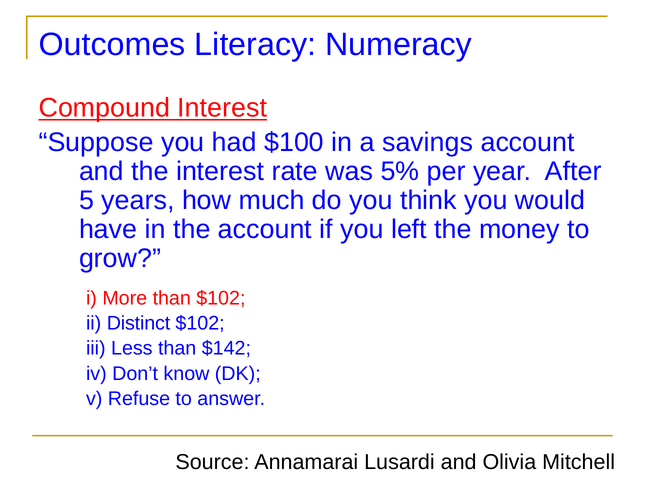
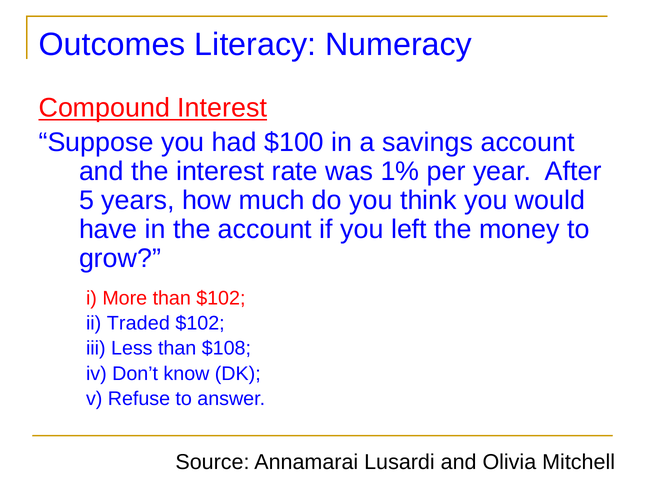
5%: 5% -> 1% (400, 171)
Distinct: Distinct -> Traded (138, 323)
$142: $142 -> $108 (226, 348)
